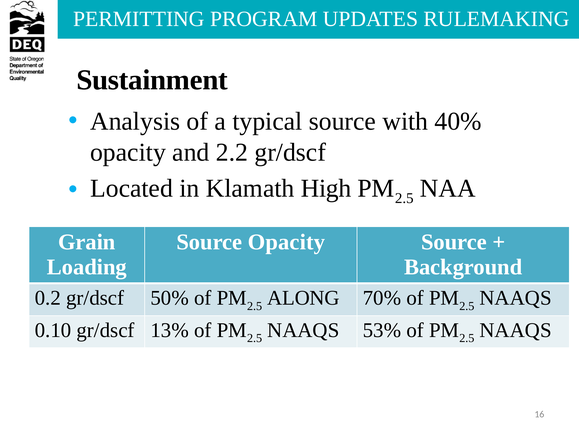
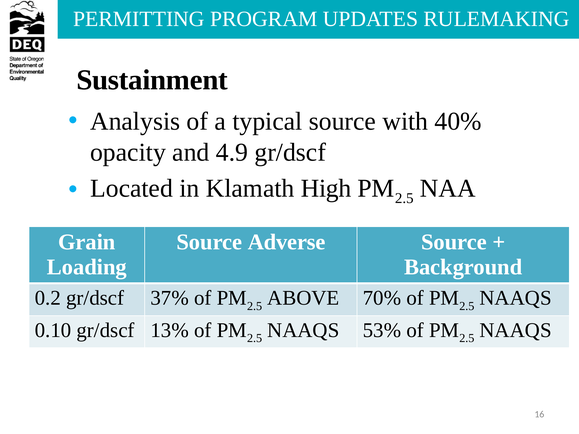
2.2: 2.2 -> 4.9 (232, 152)
Source Opacity: Opacity -> Adverse (287, 242)
50%: 50% -> 37% (170, 298)
ALONG: ALONG -> ABOVE (303, 298)
